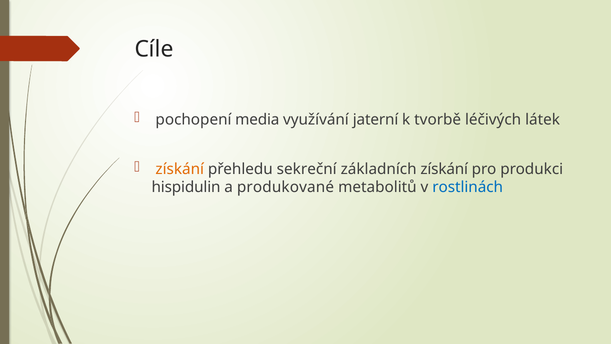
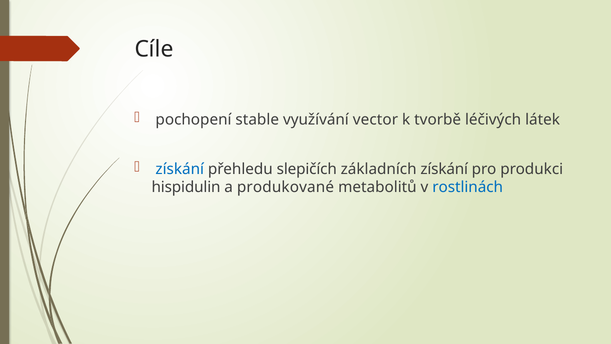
media: media -> stable (257, 119)
jaterní: jaterní -> vector (375, 119)
získání colour: orange -> blue (180, 169)
sekreční: sekreční -> slepičích (307, 169)
